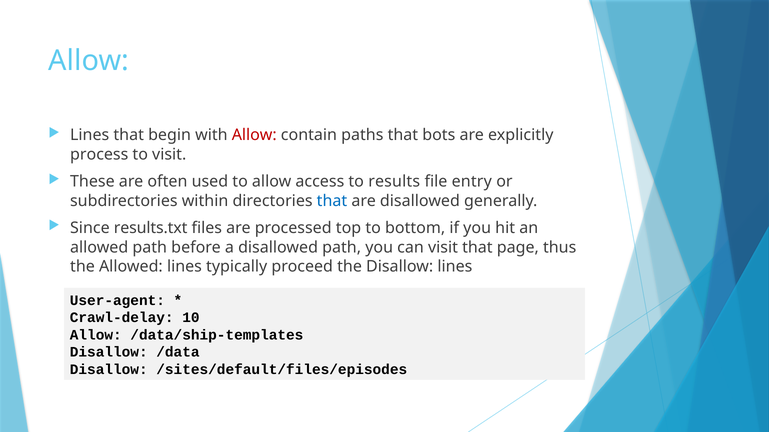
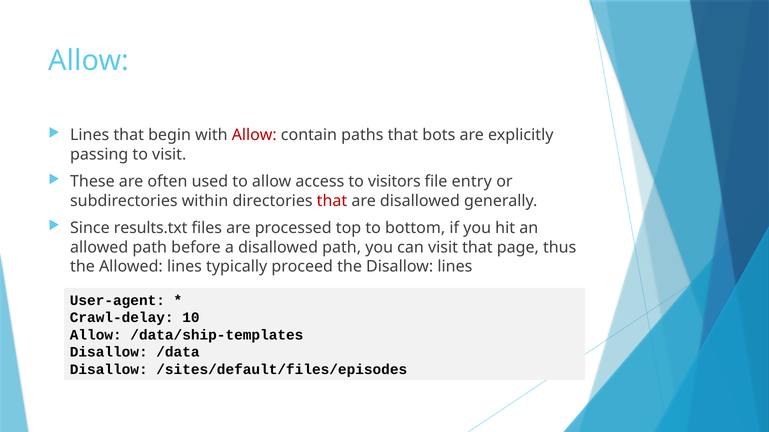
process: process -> passing (99, 155)
results: results -> visitors (394, 182)
that colour: blue -> red (332, 201)
